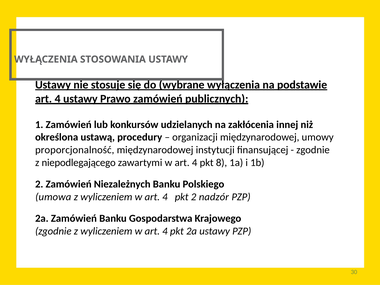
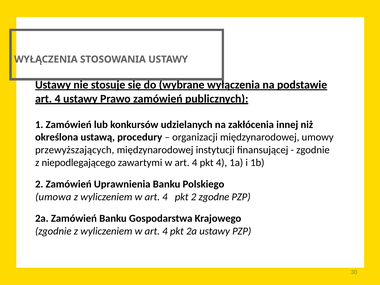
proporcjonalność: proporcjonalność -> przewyższających (75, 150)
pkt 8: 8 -> 4 (222, 163)
Niezależnych: Niezależnych -> Uprawnienia (122, 184)
nadzór: nadzór -> zgodne (214, 197)
